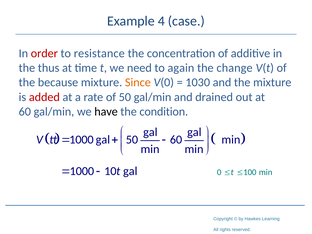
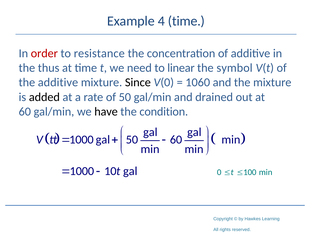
4 case: case -> time (186, 21)
again: again -> linear (181, 68)
change: change -> symbol (235, 68)
the because: because -> additive (58, 82)
Since colour: orange -> black (138, 82)
1030: 1030 -> 1060 (198, 82)
added colour: red -> black (44, 97)
